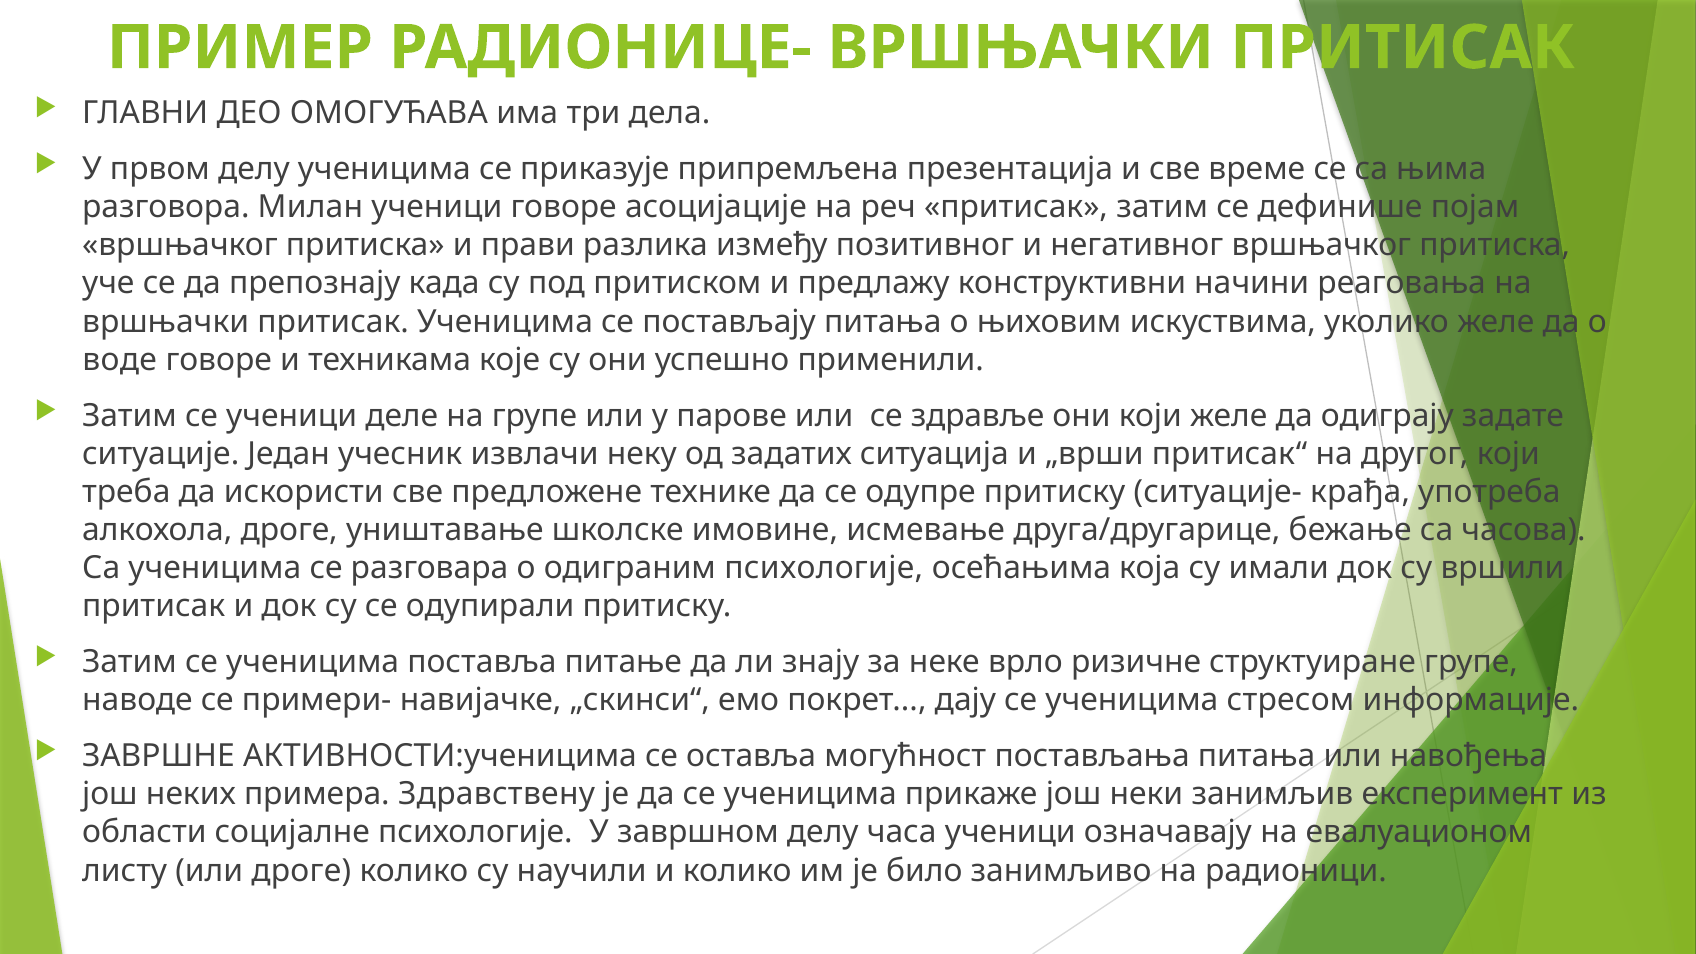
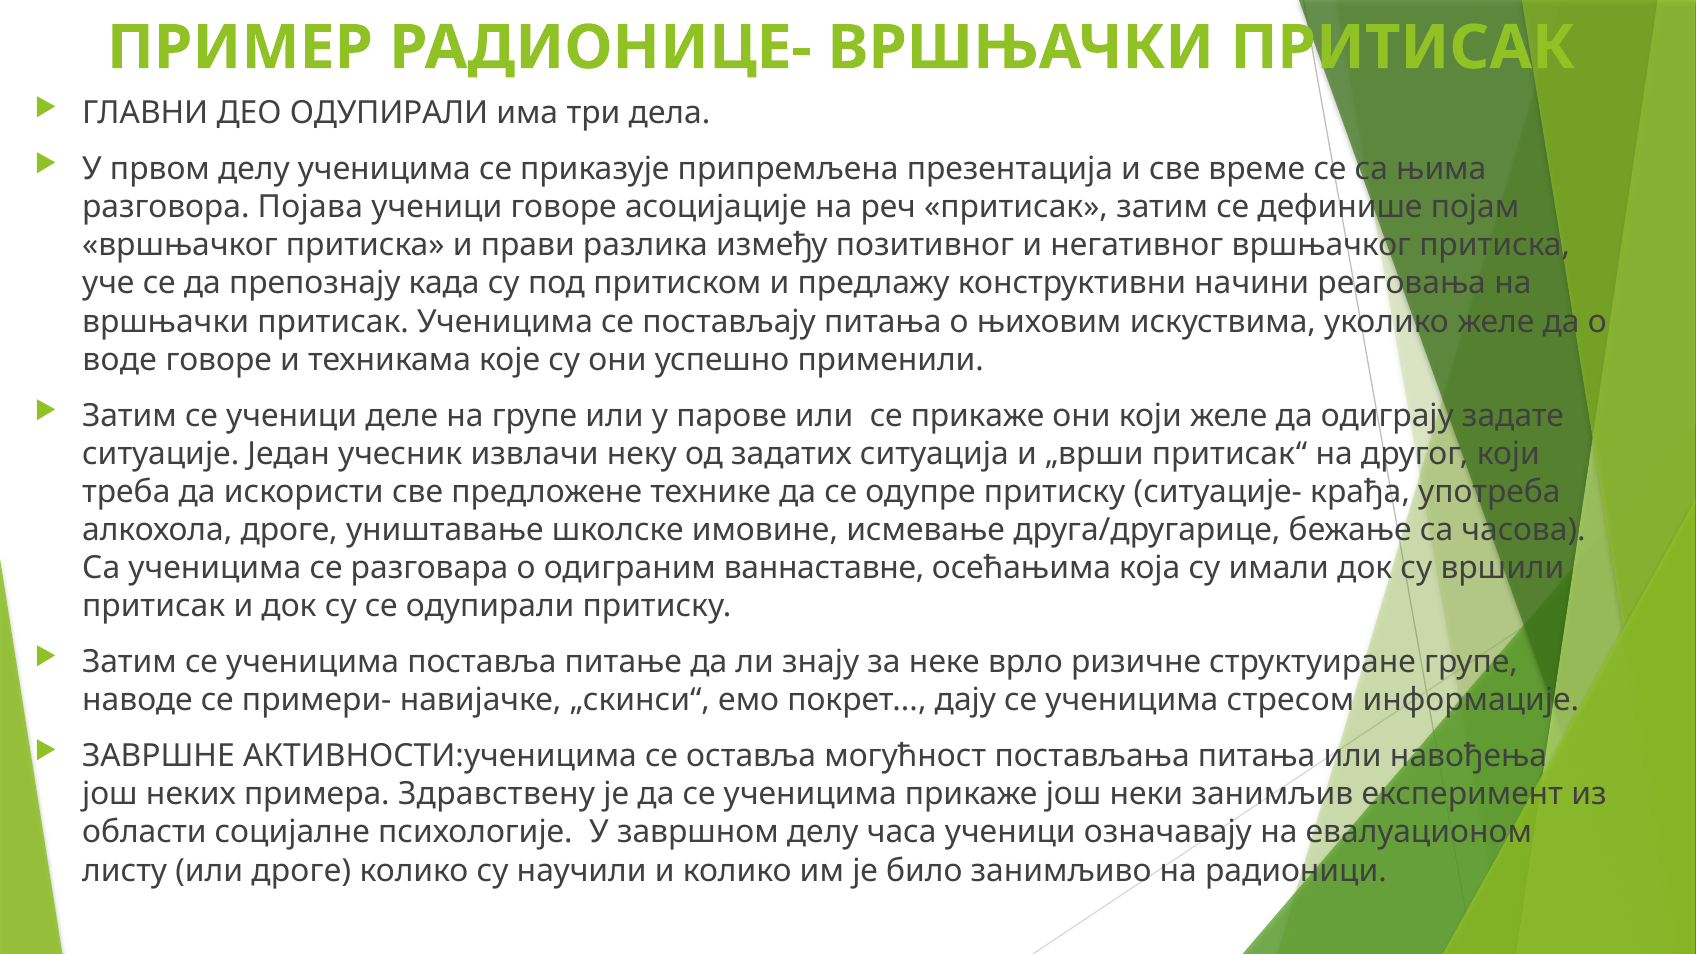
ДЕО ОМОГУЋАВА: ОМОГУЋАВА -> ОДУПИРАЛИ (389, 113)
Милан: Милан -> Појава (310, 207)
се здравље: здравље -> прикаже (978, 416)
одиграним психологије: психологије -> ваннаставне (824, 568)
